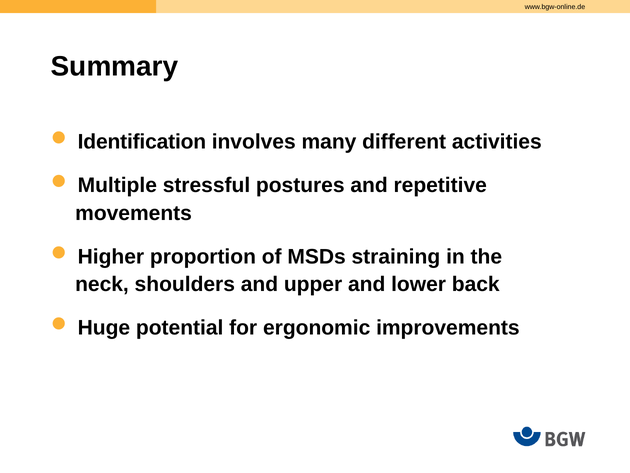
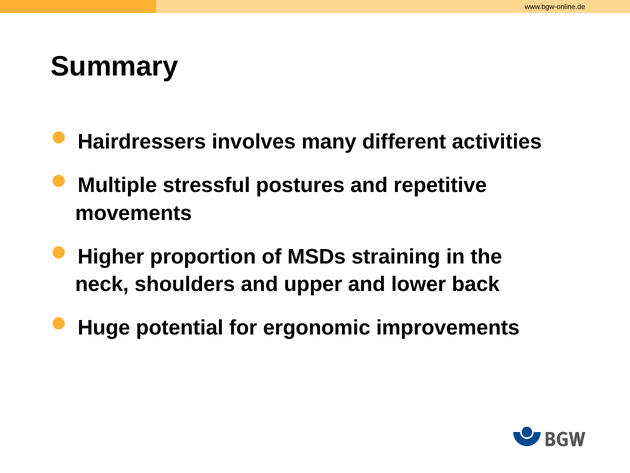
Identification: Identification -> Hairdressers (142, 142)
